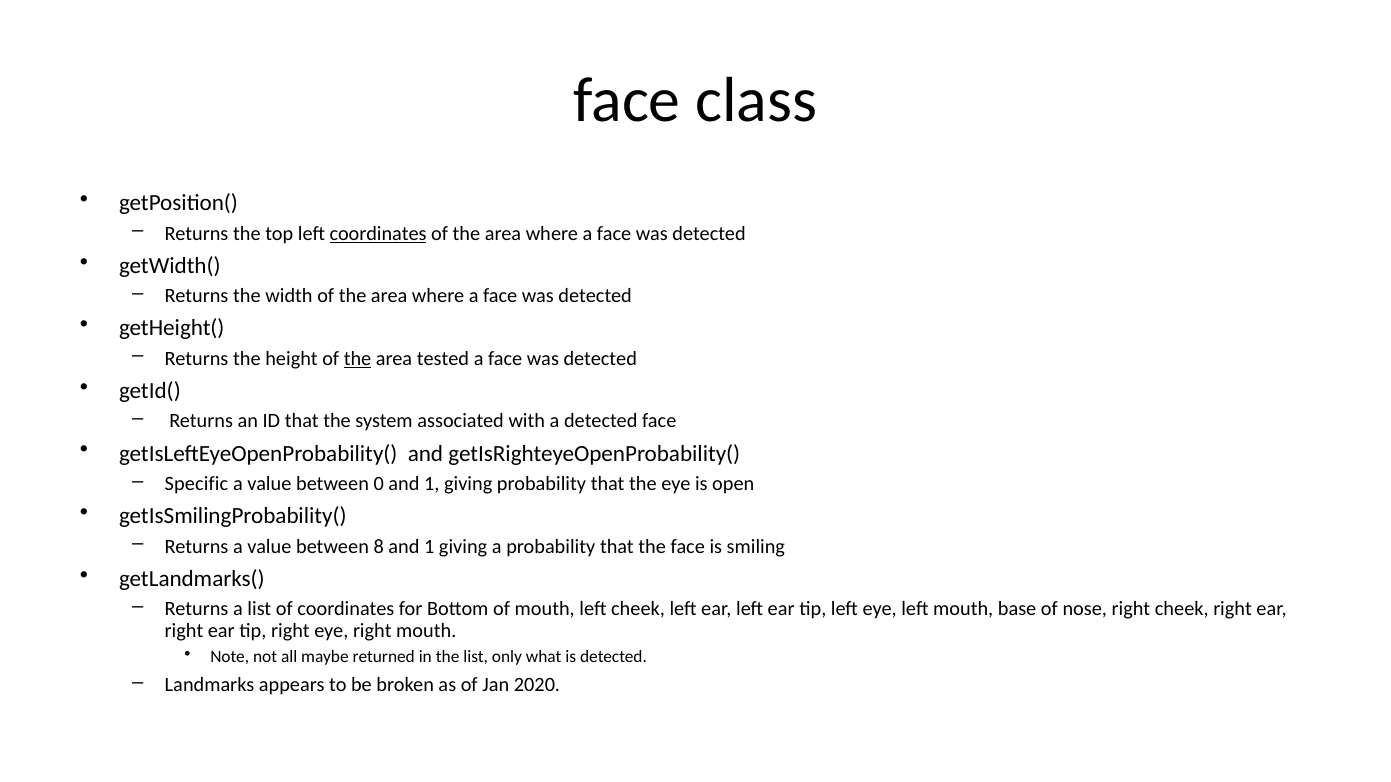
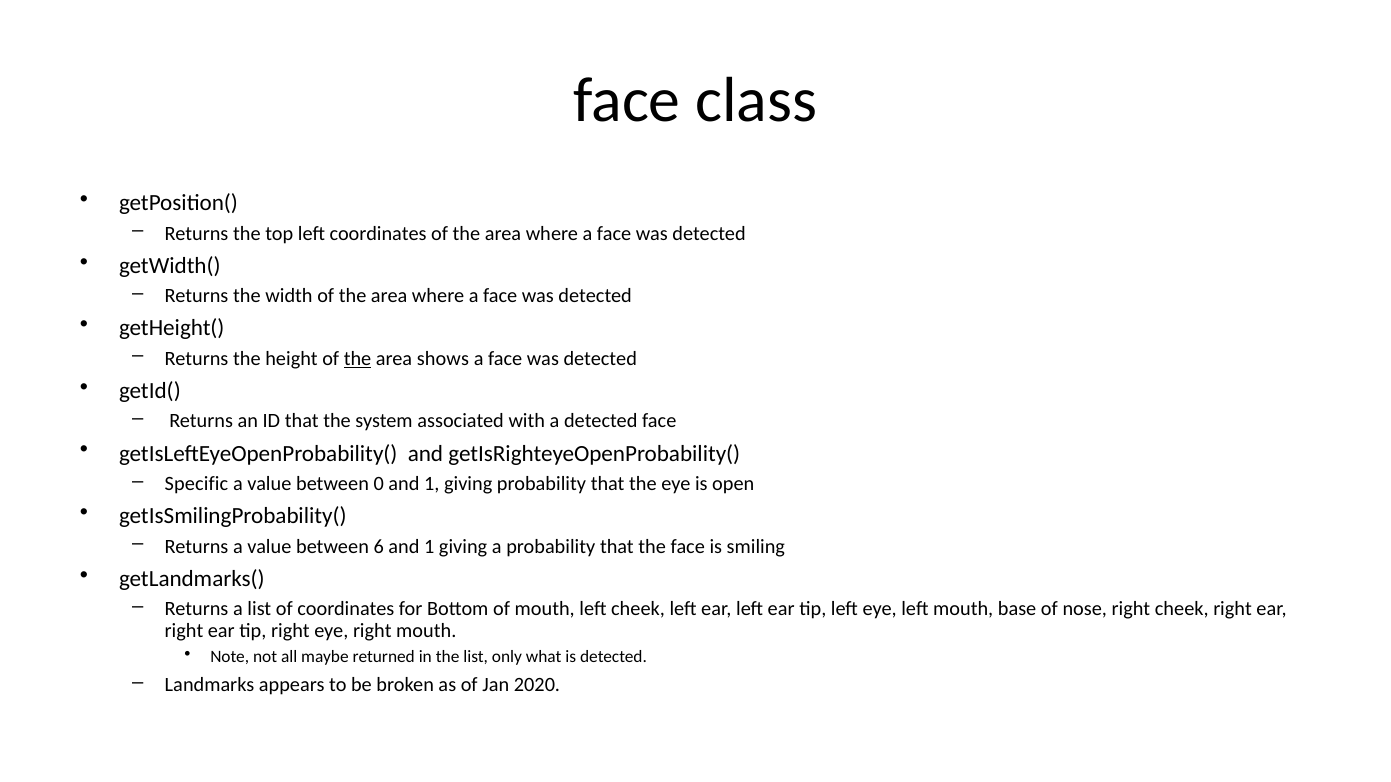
coordinates underline: present -> none (378, 234)
tested: tested -> shows (443, 359)
8: 8 -> 6 (379, 547)
